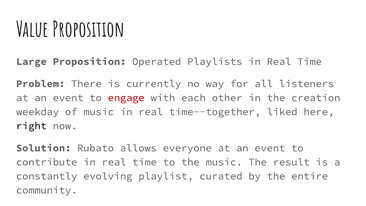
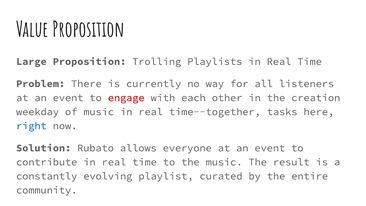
Operated: Operated -> Trolling (157, 61)
liked: liked -> tasks (282, 112)
right colour: black -> blue (31, 126)
